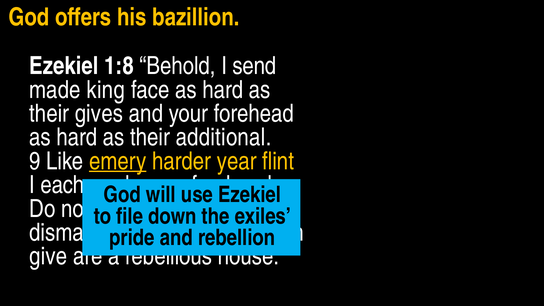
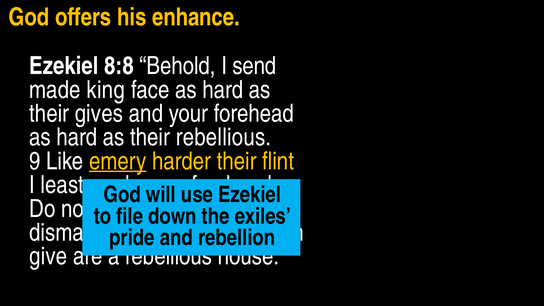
bazillion: bazillion -> enhance (196, 17)
1:8: 1:8 -> 8:8 (119, 66)
their additional: additional -> rebellious (224, 137)
harder year: year -> their (237, 161)
each: each -> least (62, 185)
